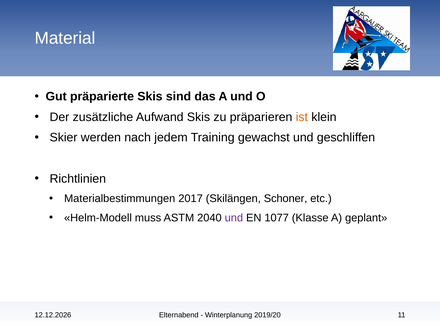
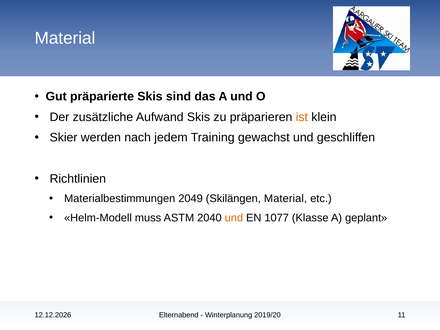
2017: 2017 -> 2049 (191, 199)
Skilängen Schoner: Schoner -> Material (286, 199)
und colour: purple -> orange (234, 218)
